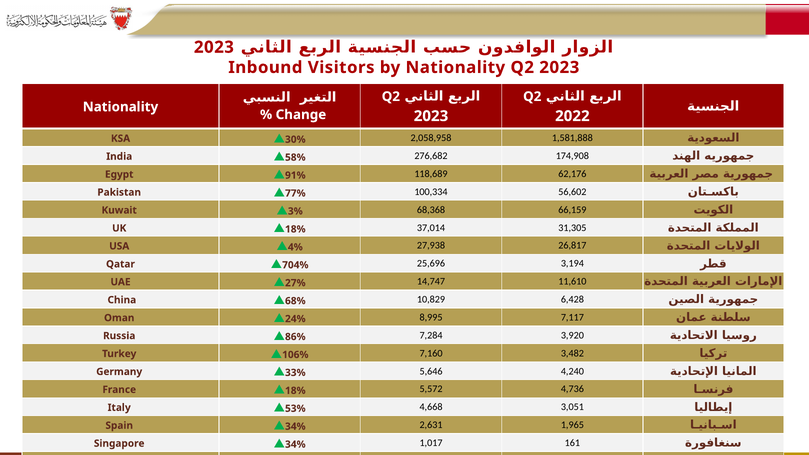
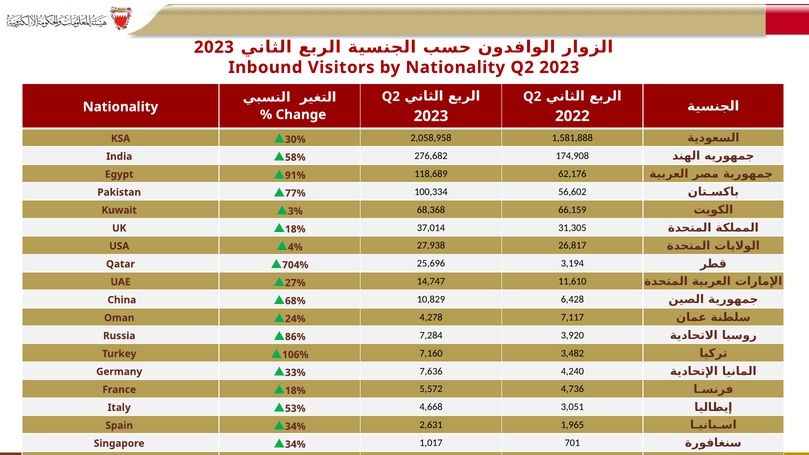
8,995: 8,995 -> 4,278 (431, 317)
5,646: 5,646 -> 7,636 (431, 371)
161: 161 -> 701 (572, 443)
